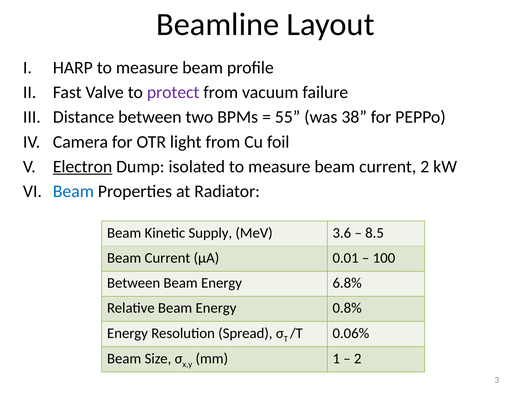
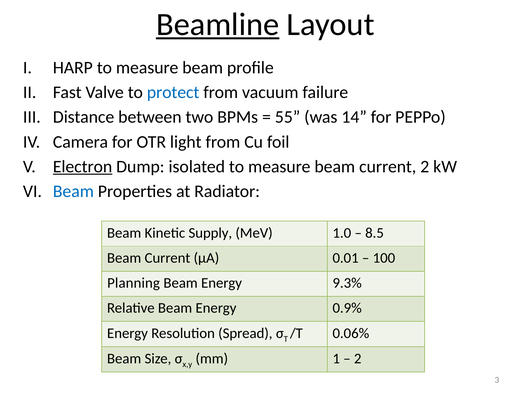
Beamline underline: none -> present (218, 24)
protect colour: purple -> blue (173, 92)
38: 38 -> 14 (354, 117)
3.6: 3.6 -> 1.0 (342, 233)
Between: Between -> Planning (134, 283)
6.8%: 6.8% -> 9.3% (347, 283)
0.8%: 0.8% -> 0.9% (347, 308)
